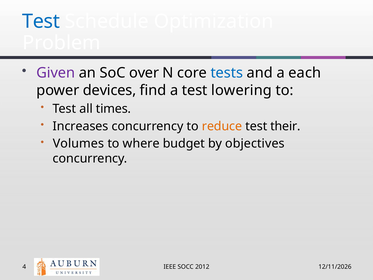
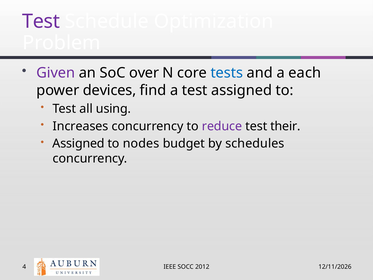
Test colour: blue -> purple (41, 21)
test lowering: lowering -> assigned (242, 90)
times: times -> using (113, 109)
reduce colour: orange -> purple (222, 126)
Volumes: Volumes -> Assigned (79, 143)
where: where -> nodes (141, 143)
objectives: objectives -> schedules (255, 143)
